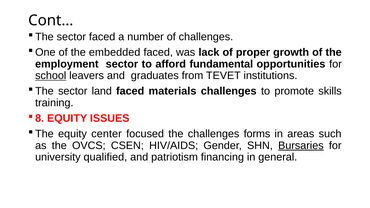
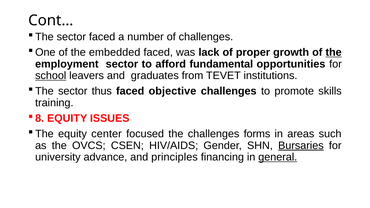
the underline: none -> present (334, 52)
land: land -> thus (102, 91)
materials: materials -> objective (172, 91)
qualified: qualified -> advance (105, 157)
patriotism: patriotism -> principles (174, 157)
general underline: none -> present (278, 157)
